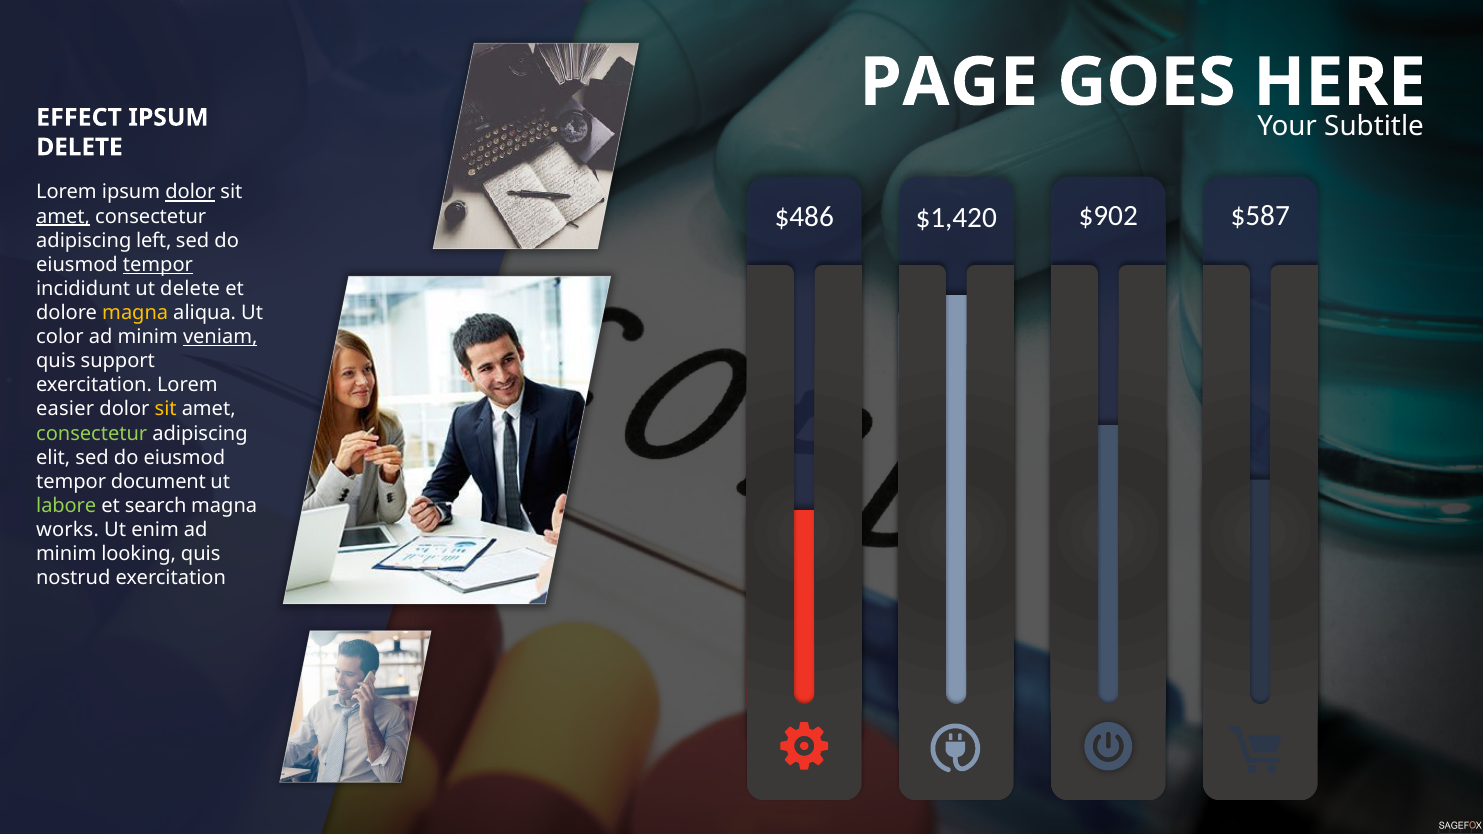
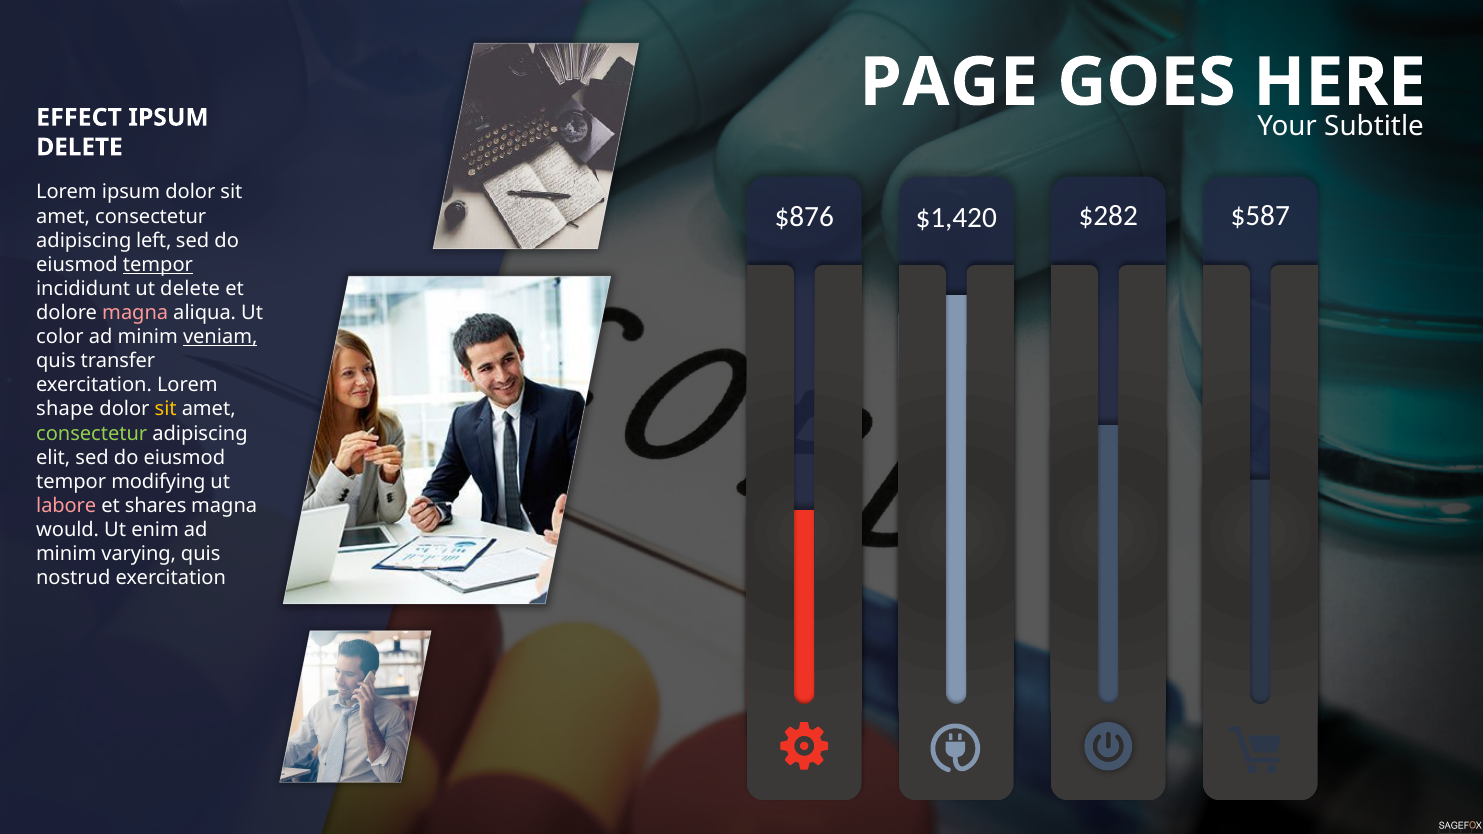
dolor underline: present -> none (190, 192)
$486: $486 -> $876 (804, 216)
$902: $902 -> $282 (1108, 216)
amet underline: present -> none (63, 216)
magna colour: yellow -> pink (135, 313)
support: support -> transfer (118, 361)
easier: easier -> shape (65, 409)
document: document -> modifying (158, 482)
labore colour: light green -> pink (66, 506)
search: search -> shares (156, 506)
works: works -> would (68, 530)
looking: looking -> varying (139, 554)
